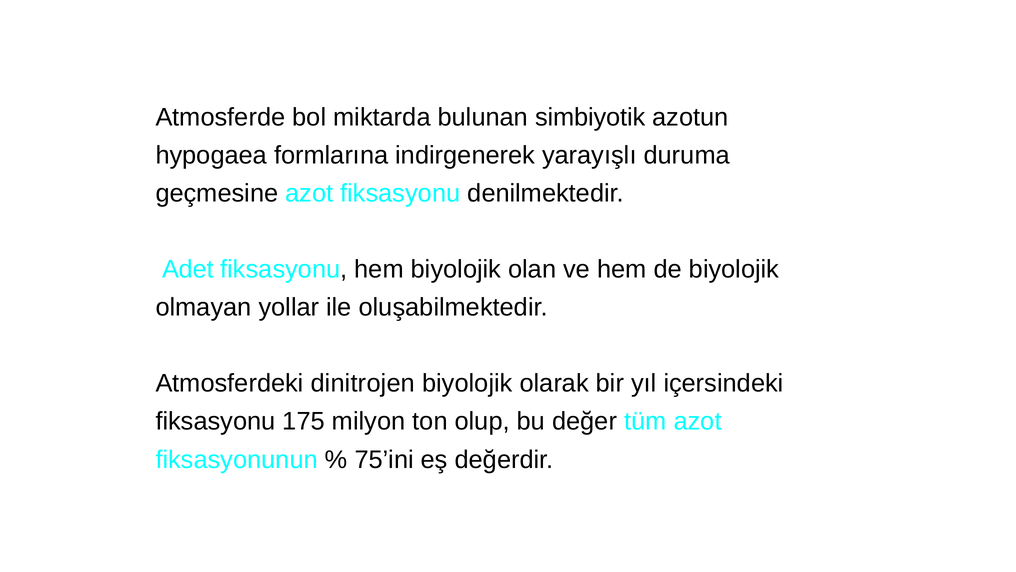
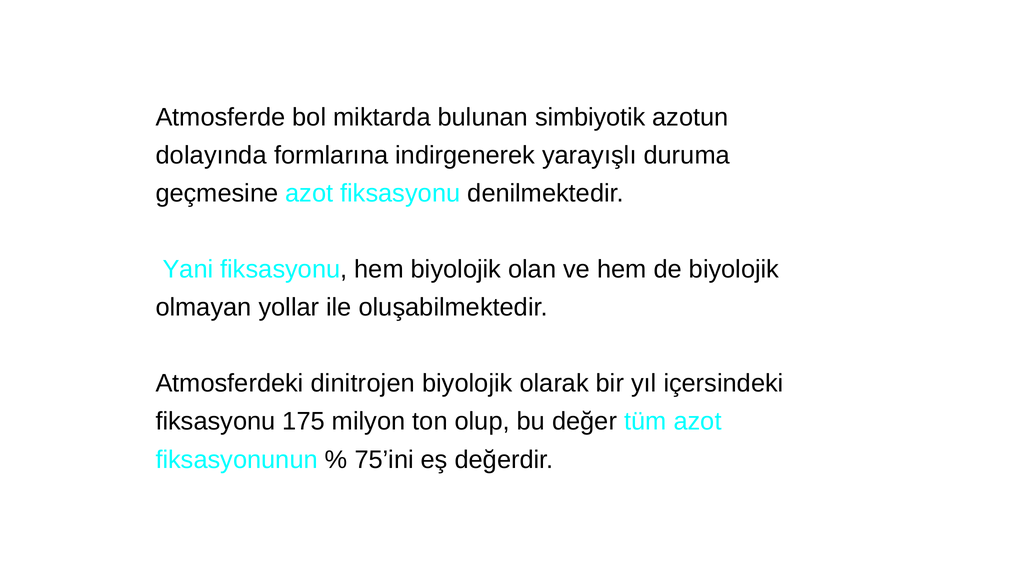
hypogaea: hypogaea -> dolayında (211, 155)
Adet: Adet -> Yani (188, 269)
